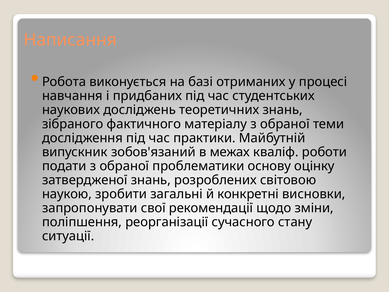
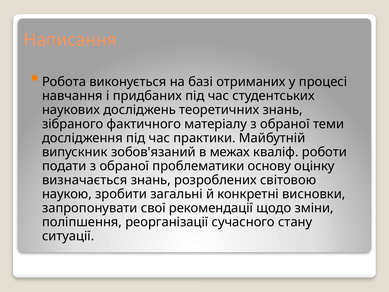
затвердженої: затвердженої -> визначається (85, 180)
